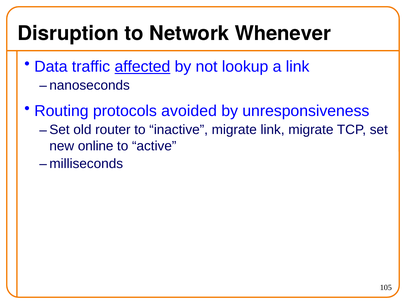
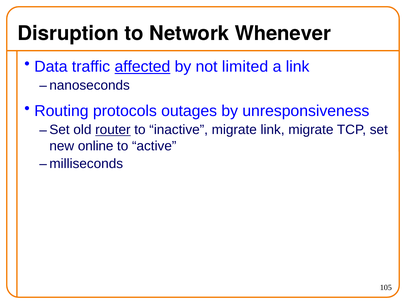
lookup: lookup -> limited (245, 67)
avoided: avoided -> outages (189, 111)
router underline: none -> present (113, 130)
